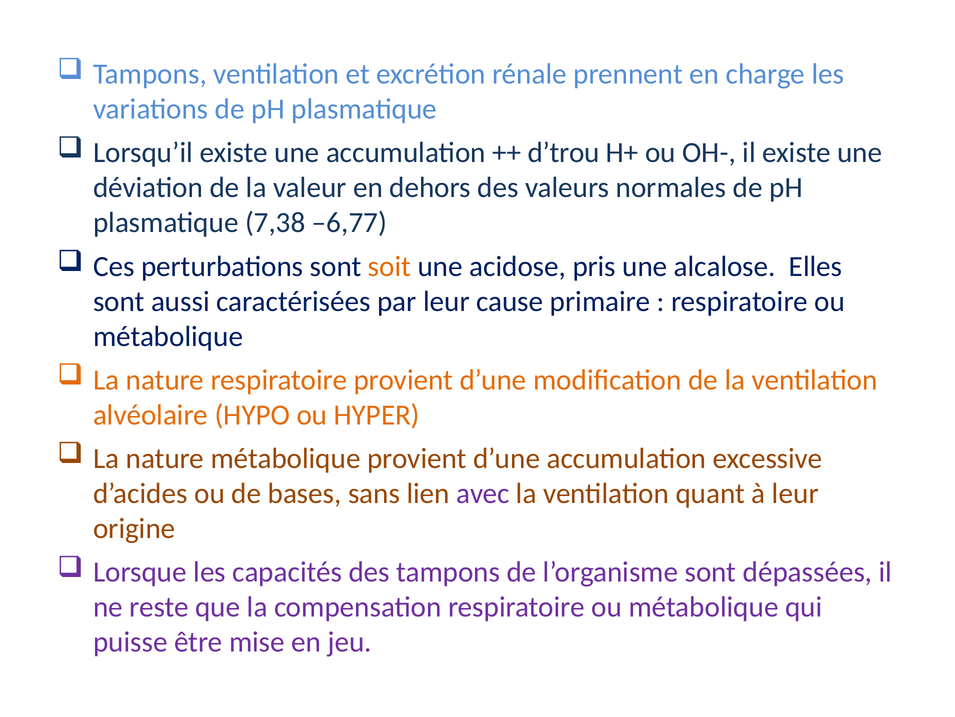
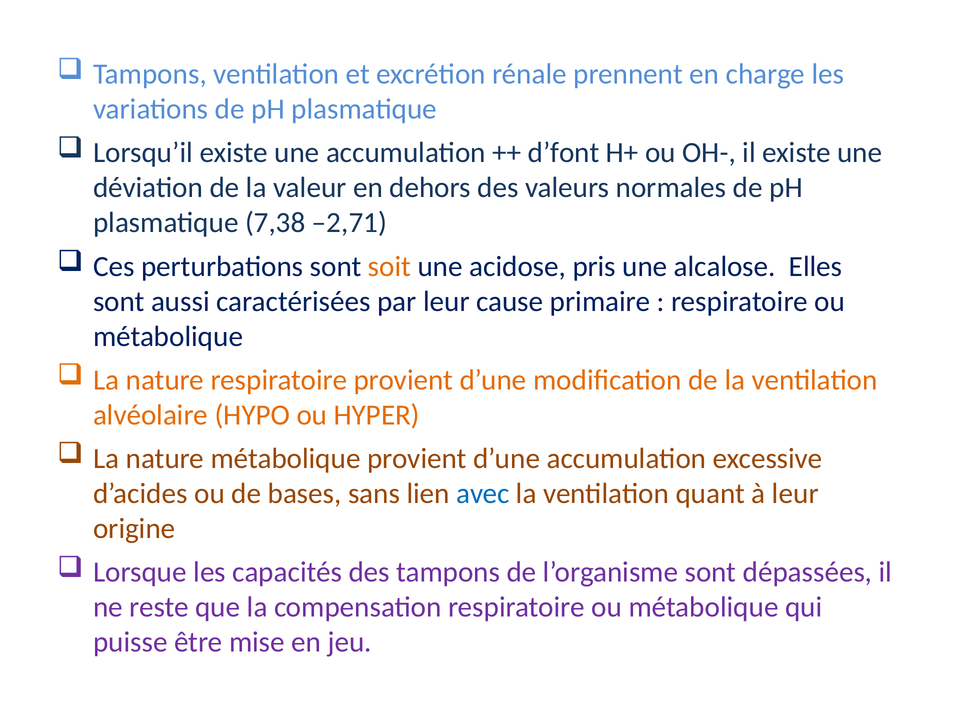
d’trou: d’trou -> d’font (564, 153)
–6,77: –6,77 -> –2,71 (349, 223)
avec colour: purple -> blue (483, 493)
